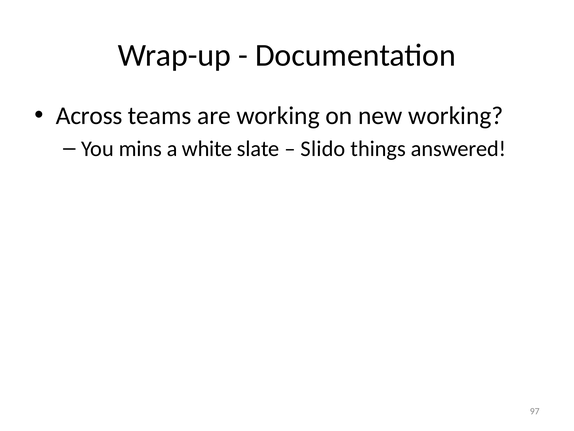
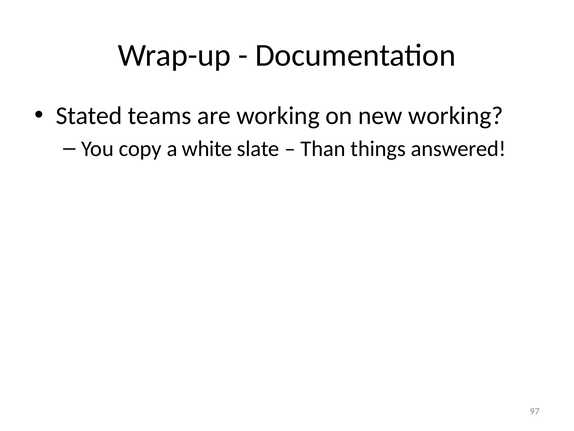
Across: Across -> Stated (89, 116)
mins: mins -> copy (140, 149)
Slido: Slido -> Than (323, 149)
